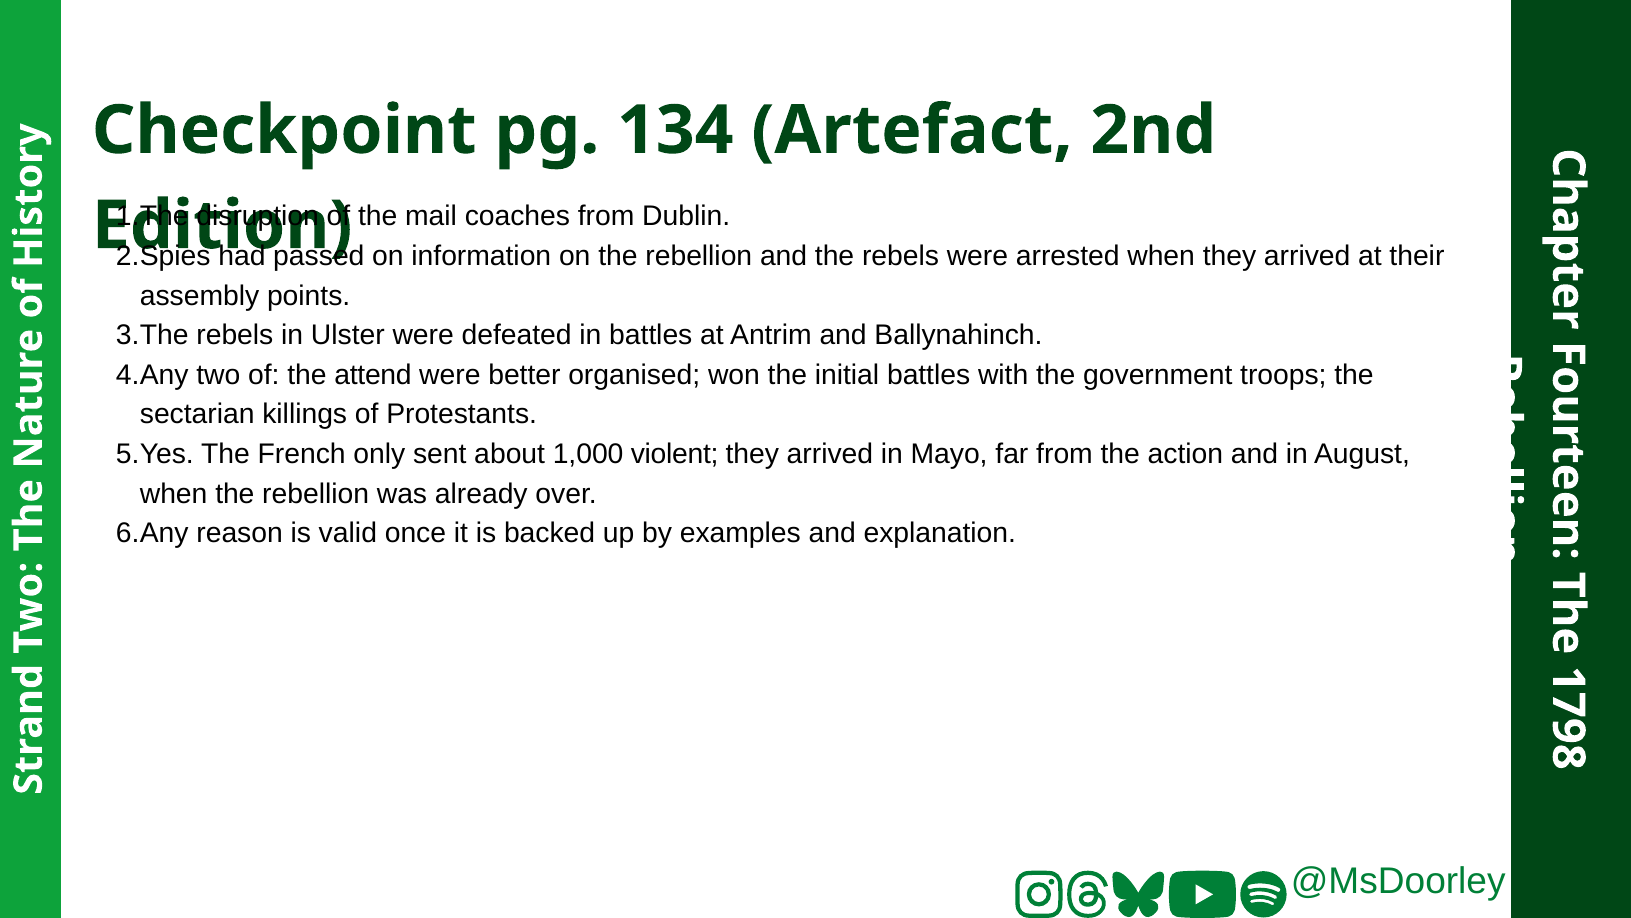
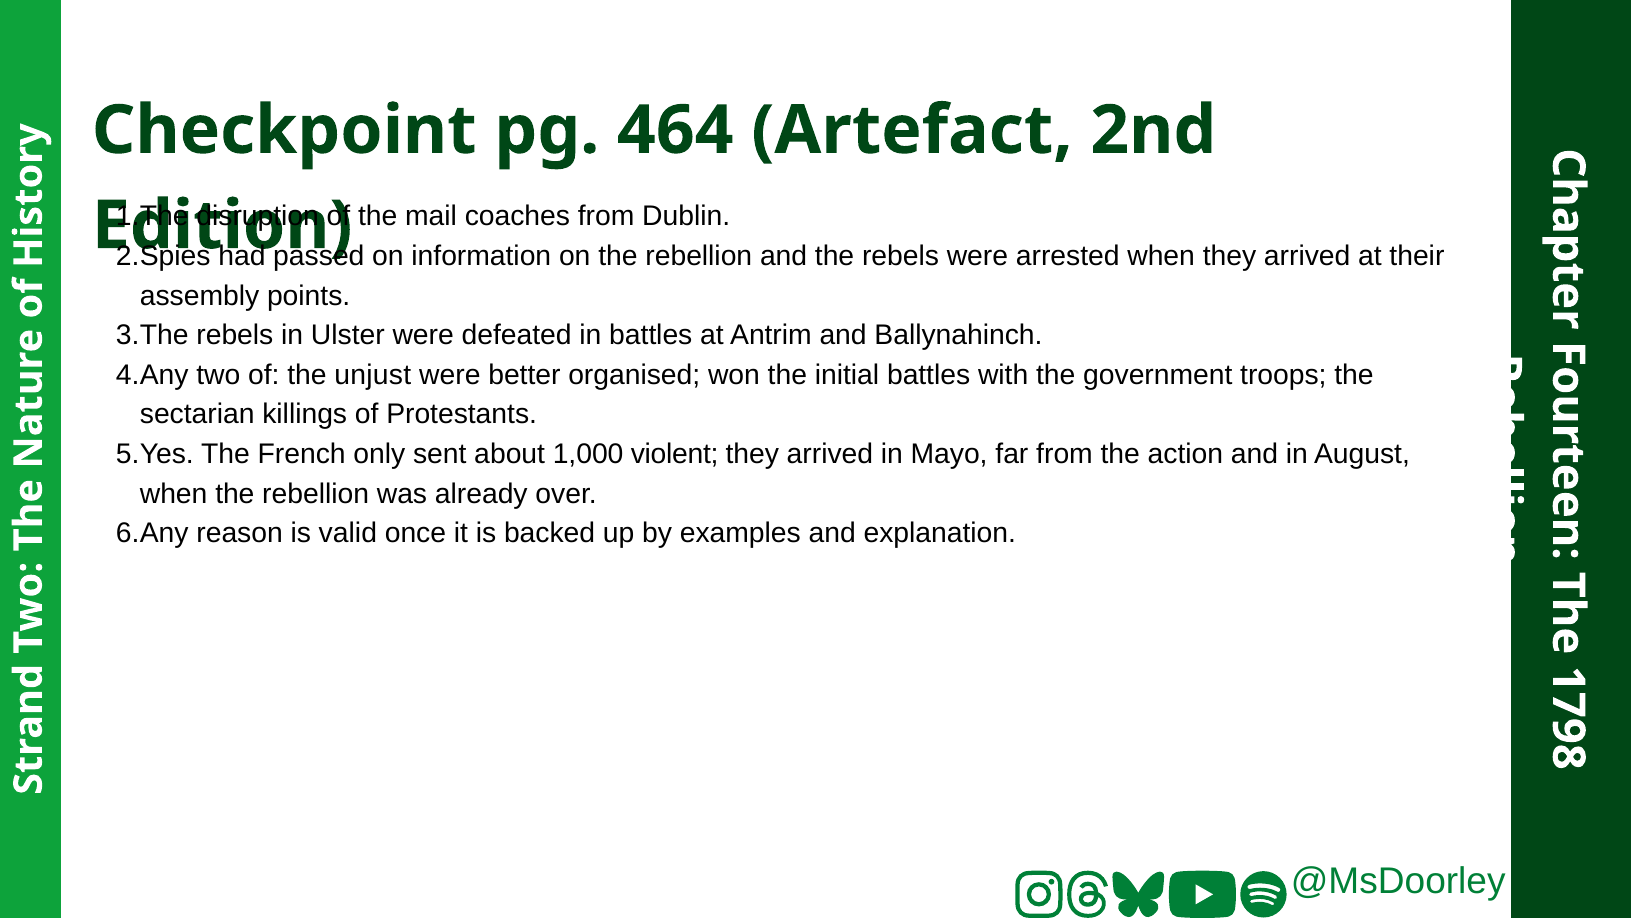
134: 134 -> 464 (675, 130)
attend: attend -> unjust (373, 375)
